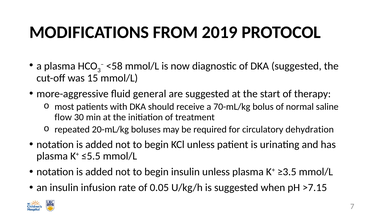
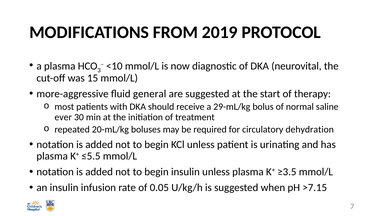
<58: <58 -> <10 (114, 66)
DKA suggested: suggested -> neurovital (296, 66)
70-mL/kg: 70-mL/kg -> 29-mL/kg (232, 107)
flow: flow -> ever (63, 117)
